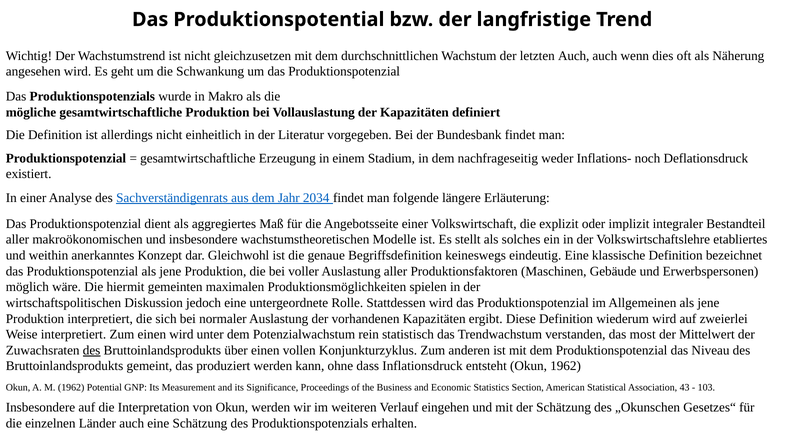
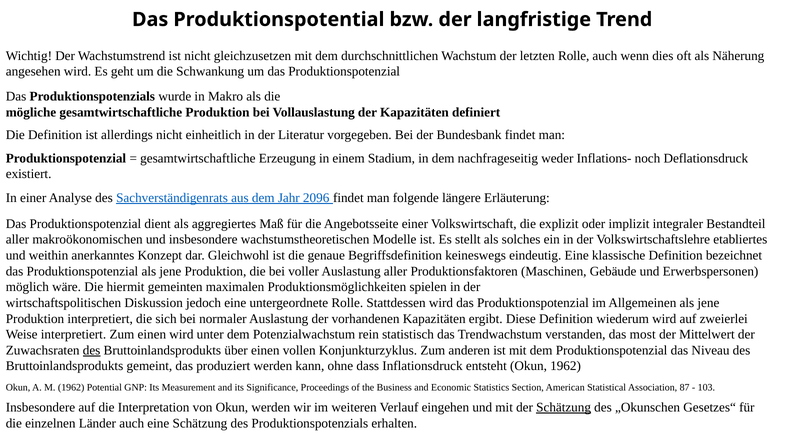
letzten Auch: Auch -> Rolle (574, 56)
2034: 2034 -> 2096 (316, 198)
43: 43 -> 87 (685, 388)
Schätzung underline: none -> present (564, 408)
